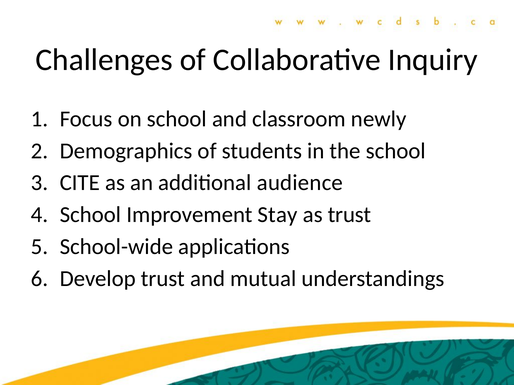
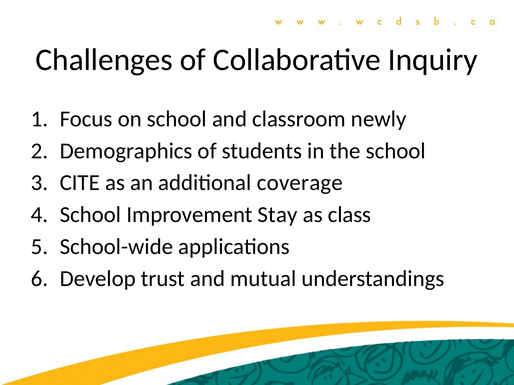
audience: audience -> coverage (300, 183)
as trust: trust -> class (350, 215)
